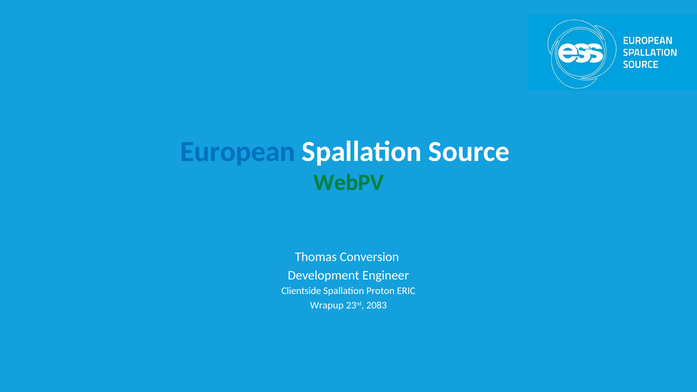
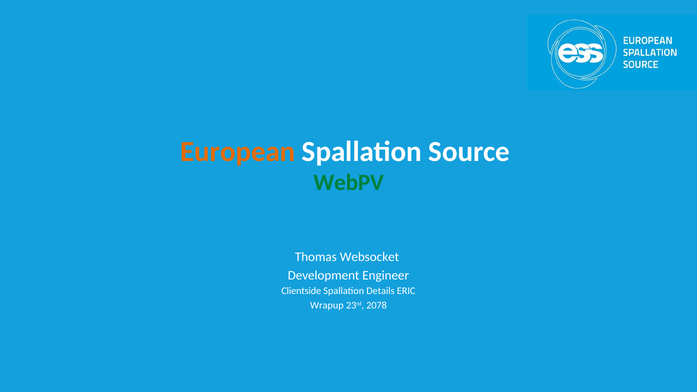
European colour: blue -> orange (238, 152)
Conversion: Conversion -> Websocket (369, 257)
Proton: Proton -> Details (381, 291)
2083: 2083 -> 2078 (377, 305)
